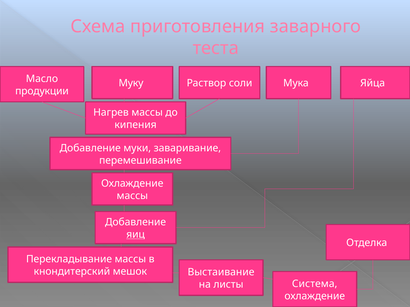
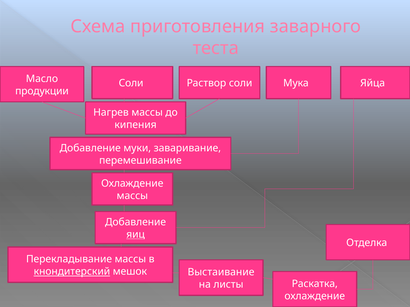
Муку: Муку -> Соли (131, 83)
кнондитерский underline: none -> present (72, 272)
Система: Система -> Раскатка (315, 284)
